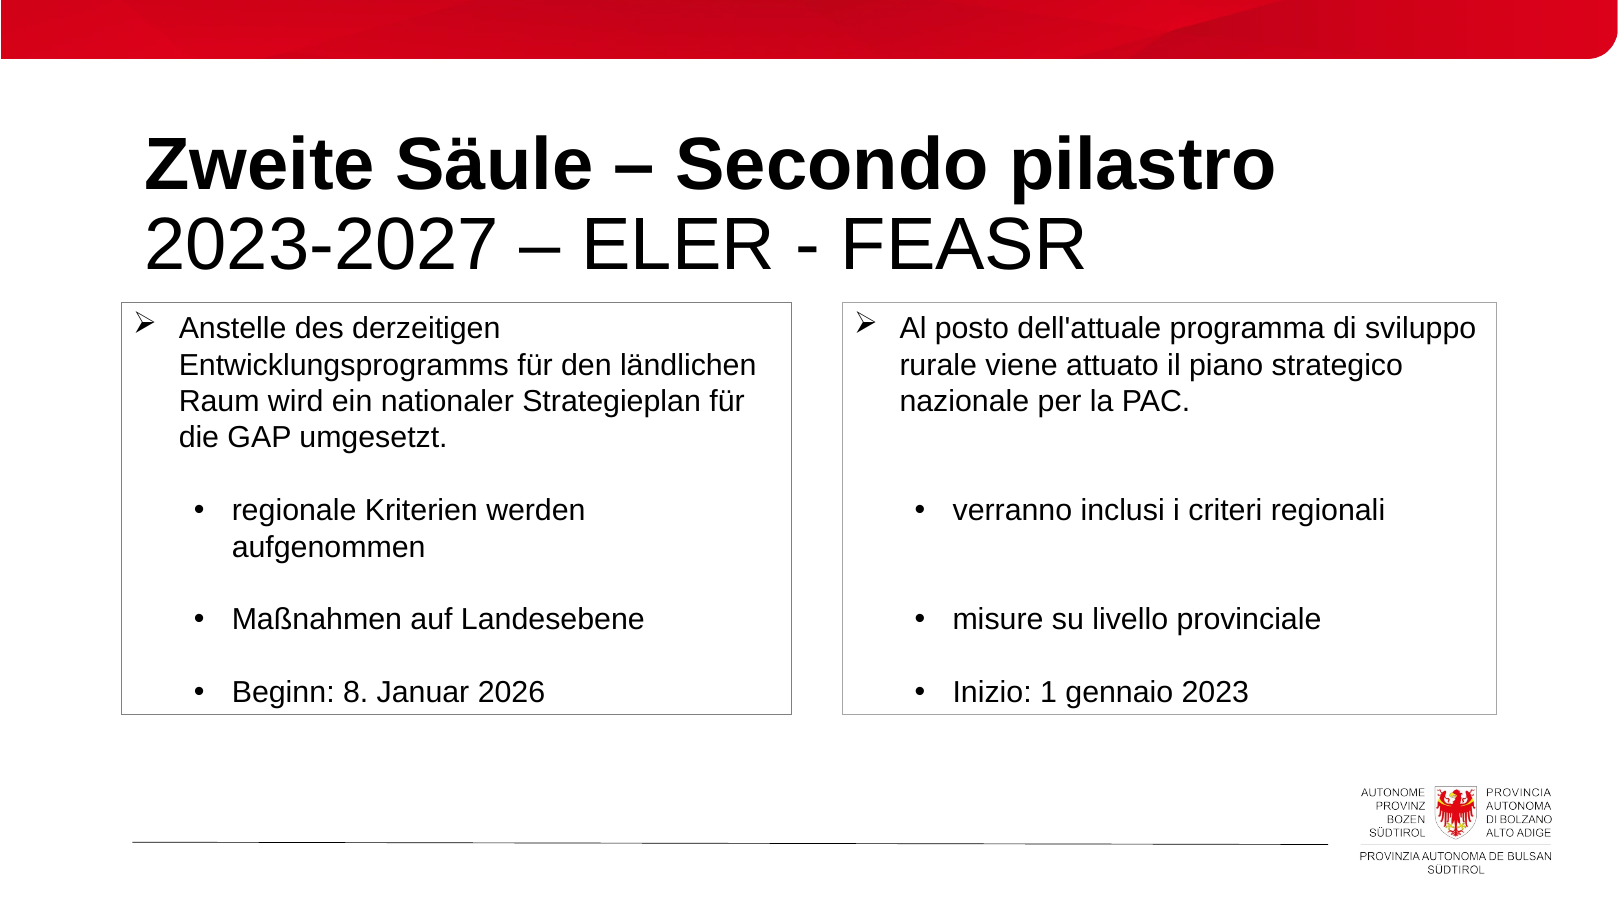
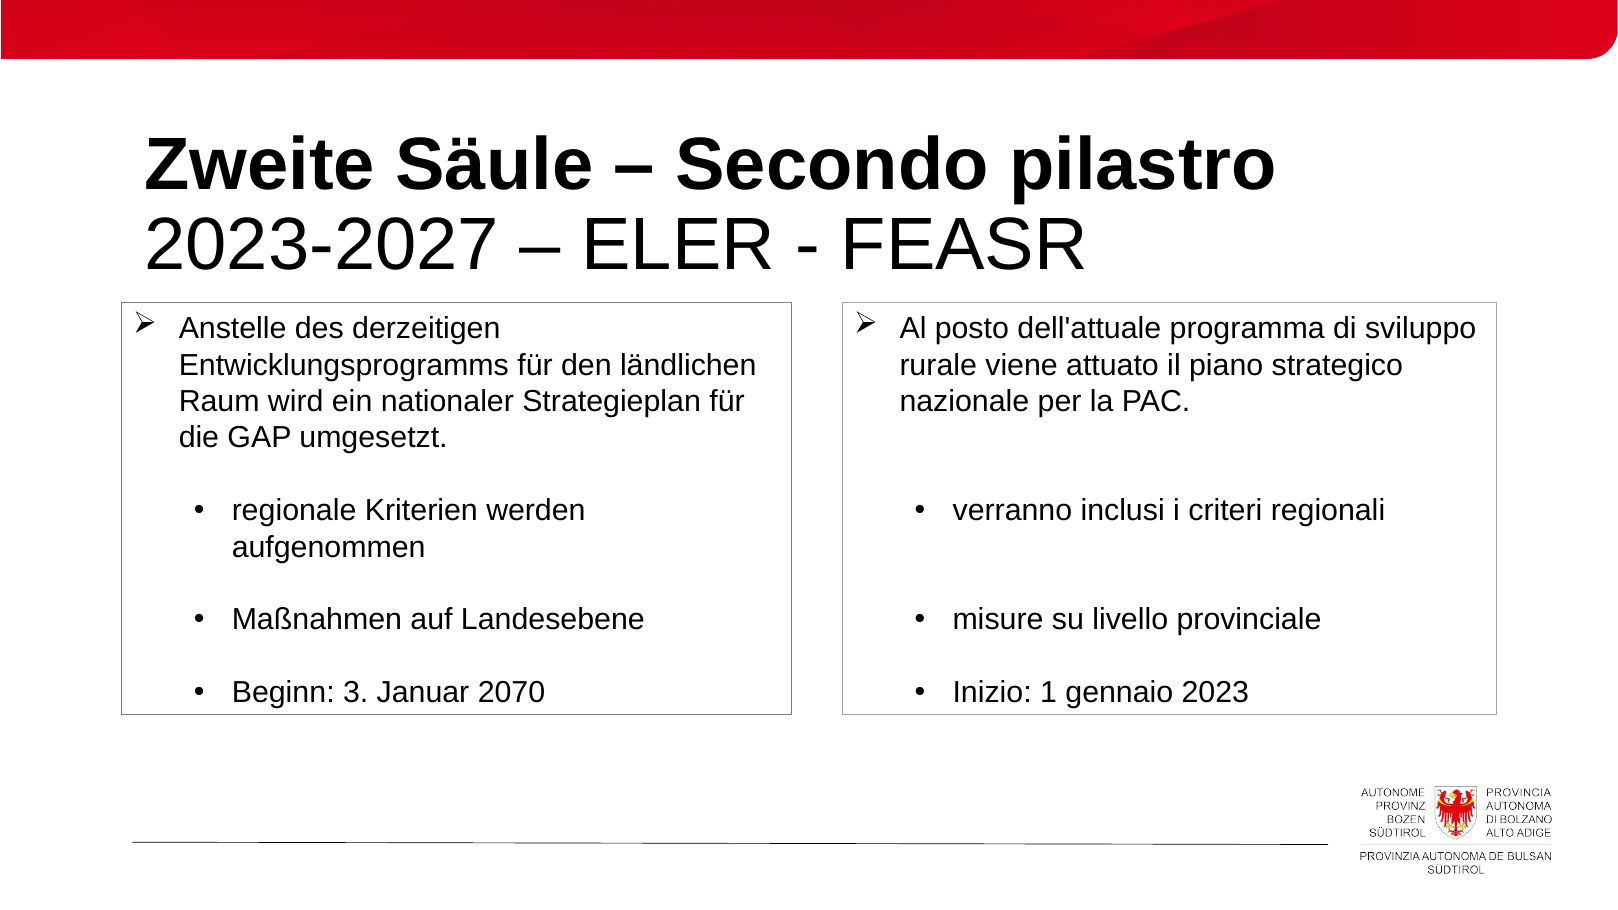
8: 8 -> 3 (356, 693)
2026: 2026 -> 2070 (511, 693)
